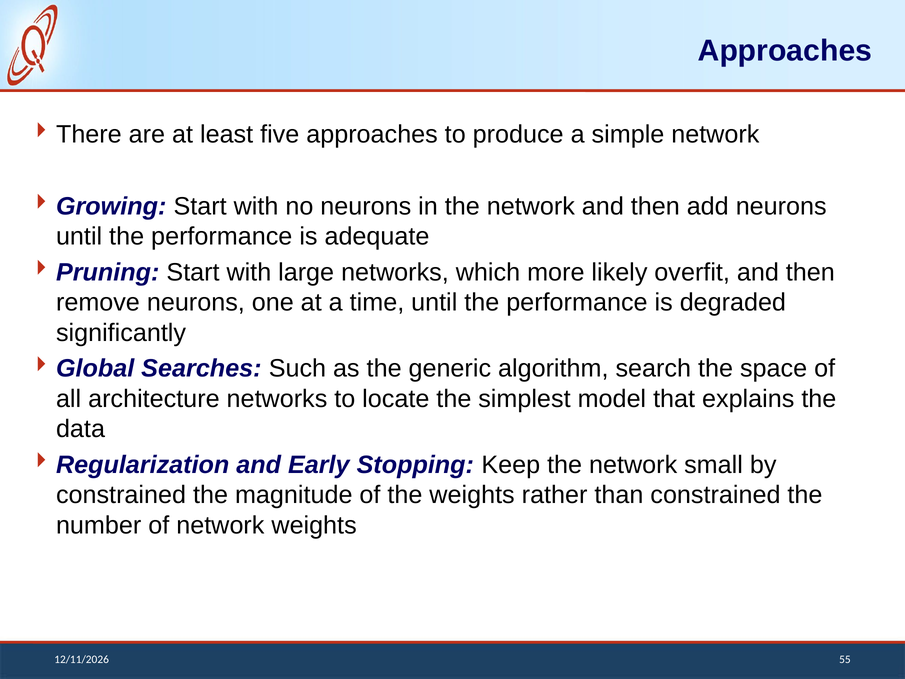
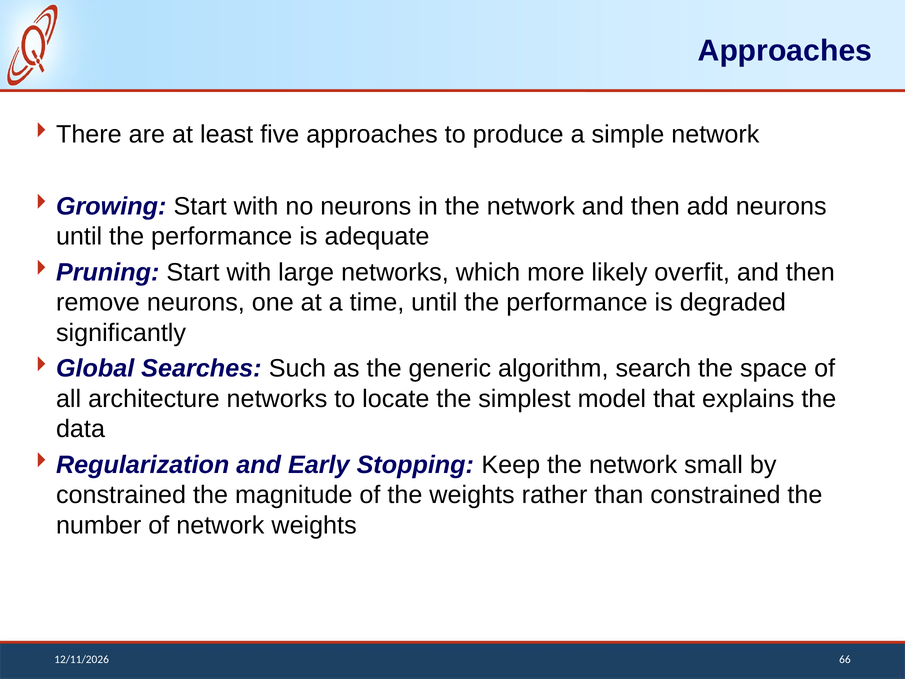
55: 55 -> 66 (845, 659)
